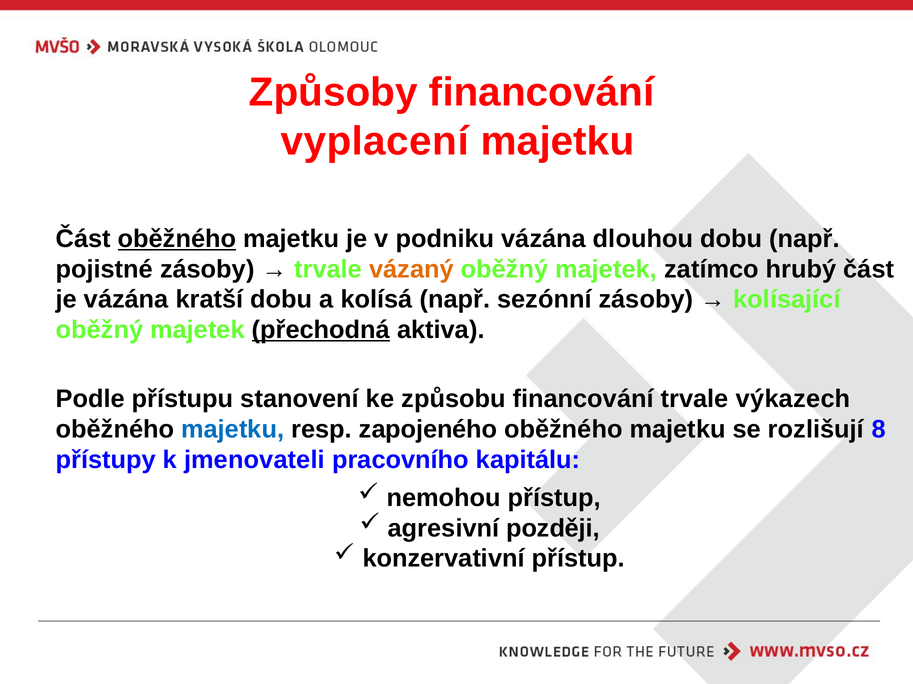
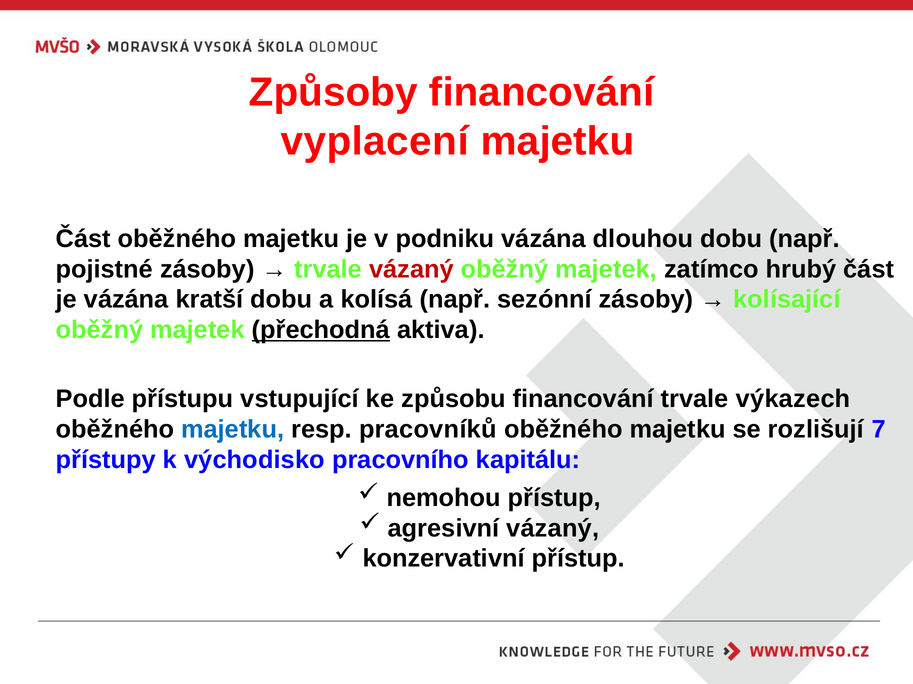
oběžného underline: present -> none (177, 239)
vázaný colour: orange -> red (411, 269)
stanovení: stanovení -> vstupující (300, 399)
zapojeného: zapojeného -> pracovníků (428, 430)
8: 8 -> 7 (879, 430)
jmenovateli: jmenovateli -> východisko (254, 460)
agresivní později: později -> vázaný (553, 529)
